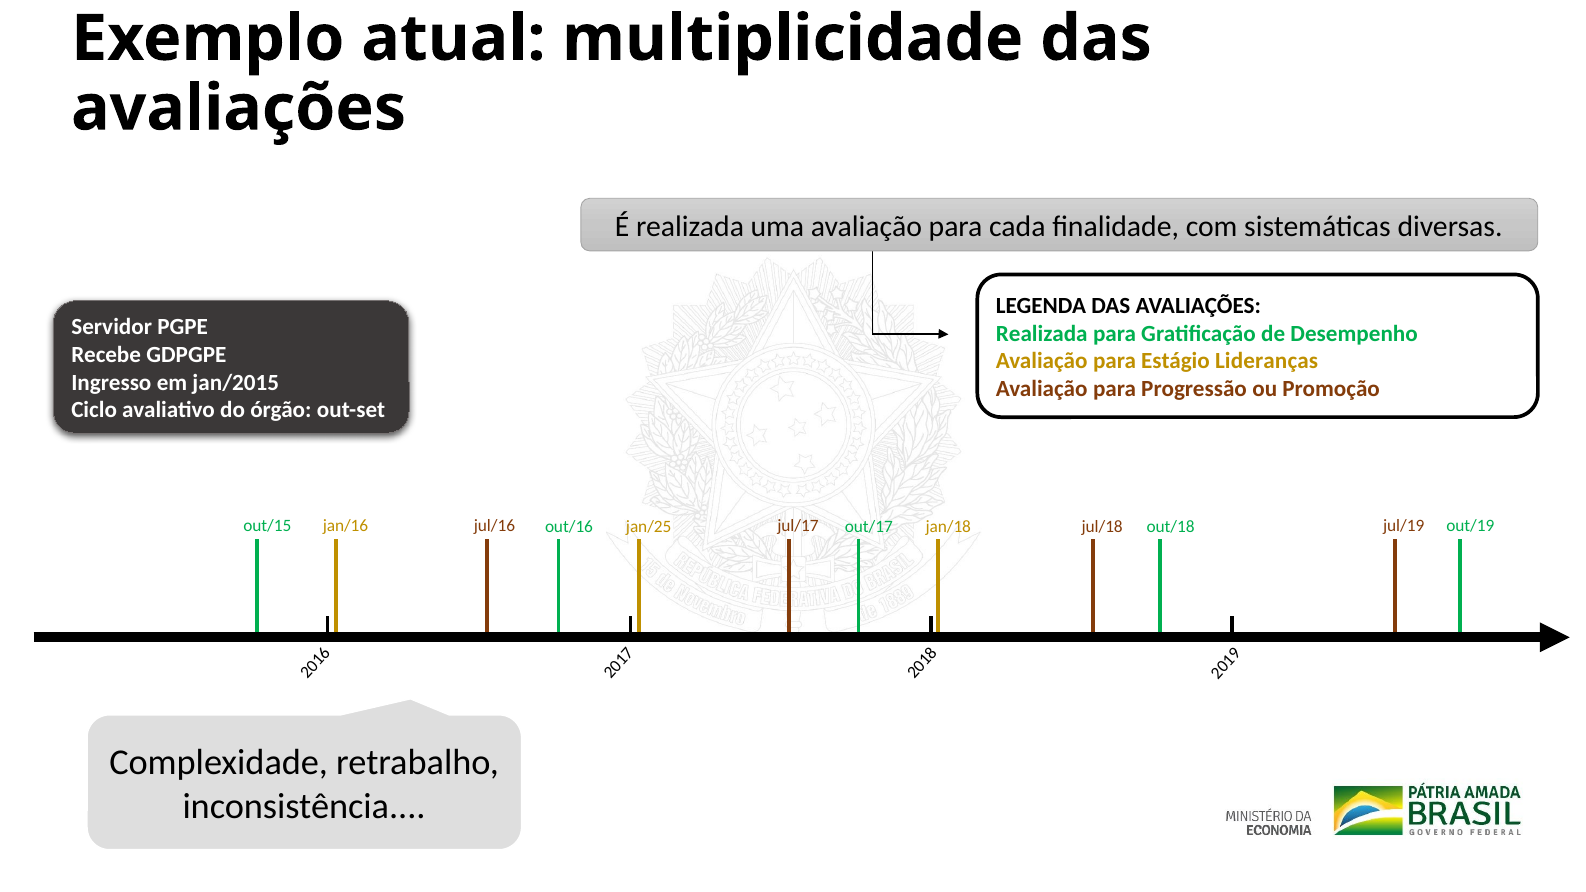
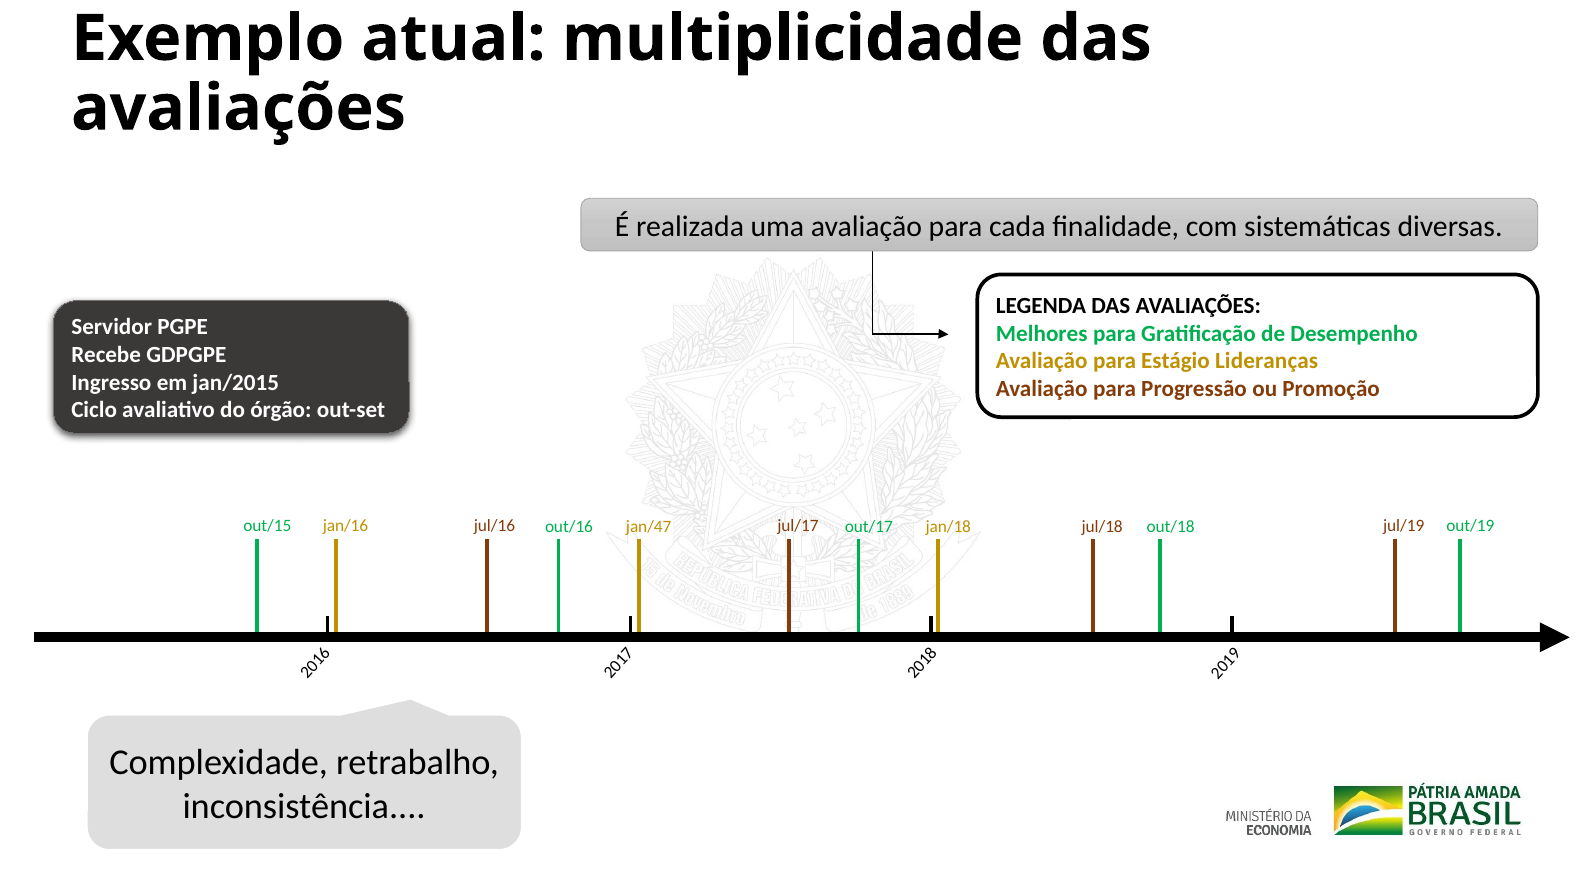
Realizada: Realizada -> Melhores (1042, 334)
jan/25: jan/25 -> jan/47 (649, 526)
